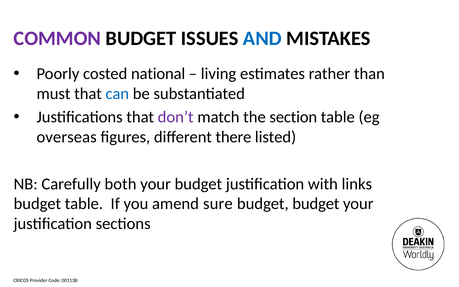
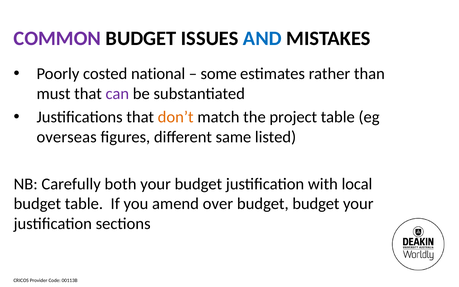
living: living -> some (219, 74)
can colour: blue -> purple (117, 94)
don’t colour: purple -> orange (176, 117)
section: section -> project (293, 117)
there: there -> same (233, 137)
links: links -> local (357, 184)
sure: sure -> over (218, 204)
